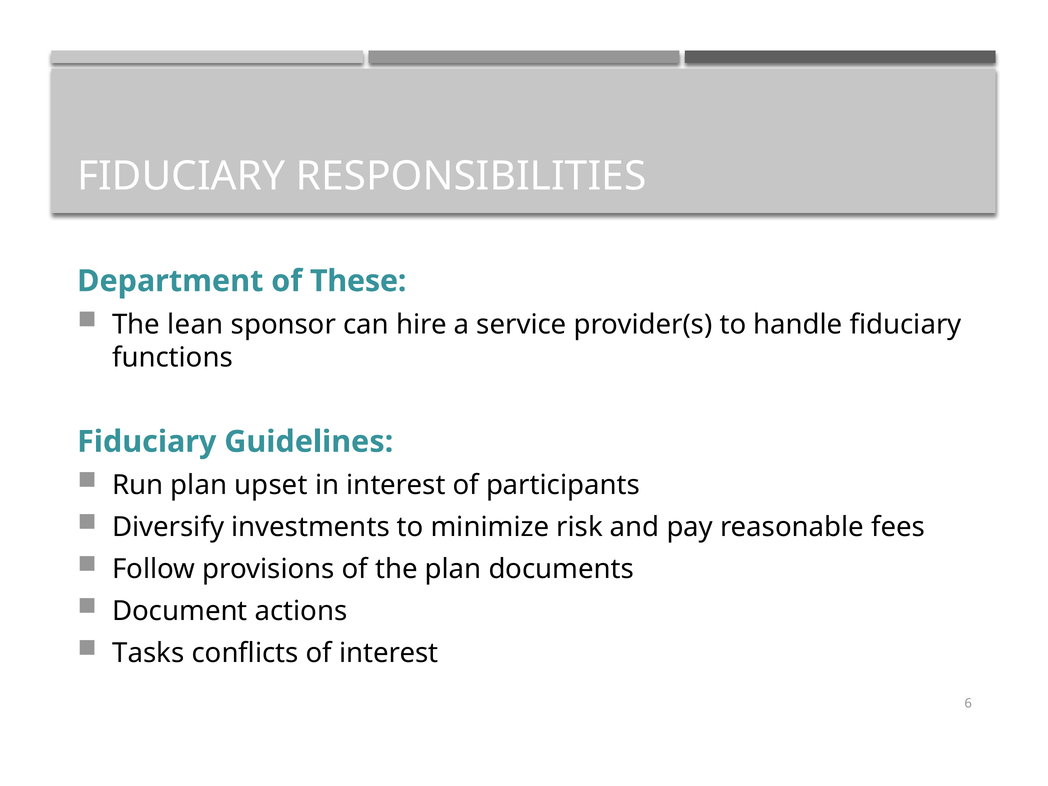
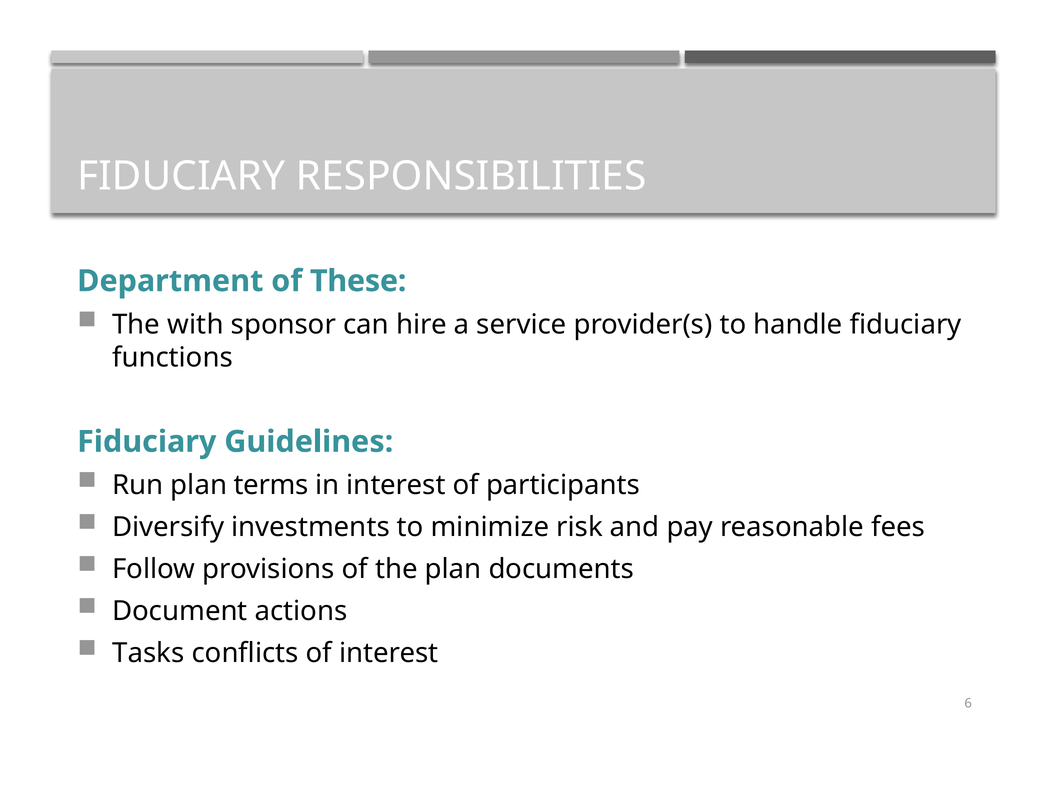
lean: lean -> with (195, 325)
upset: upset -> terms (271, 485)
